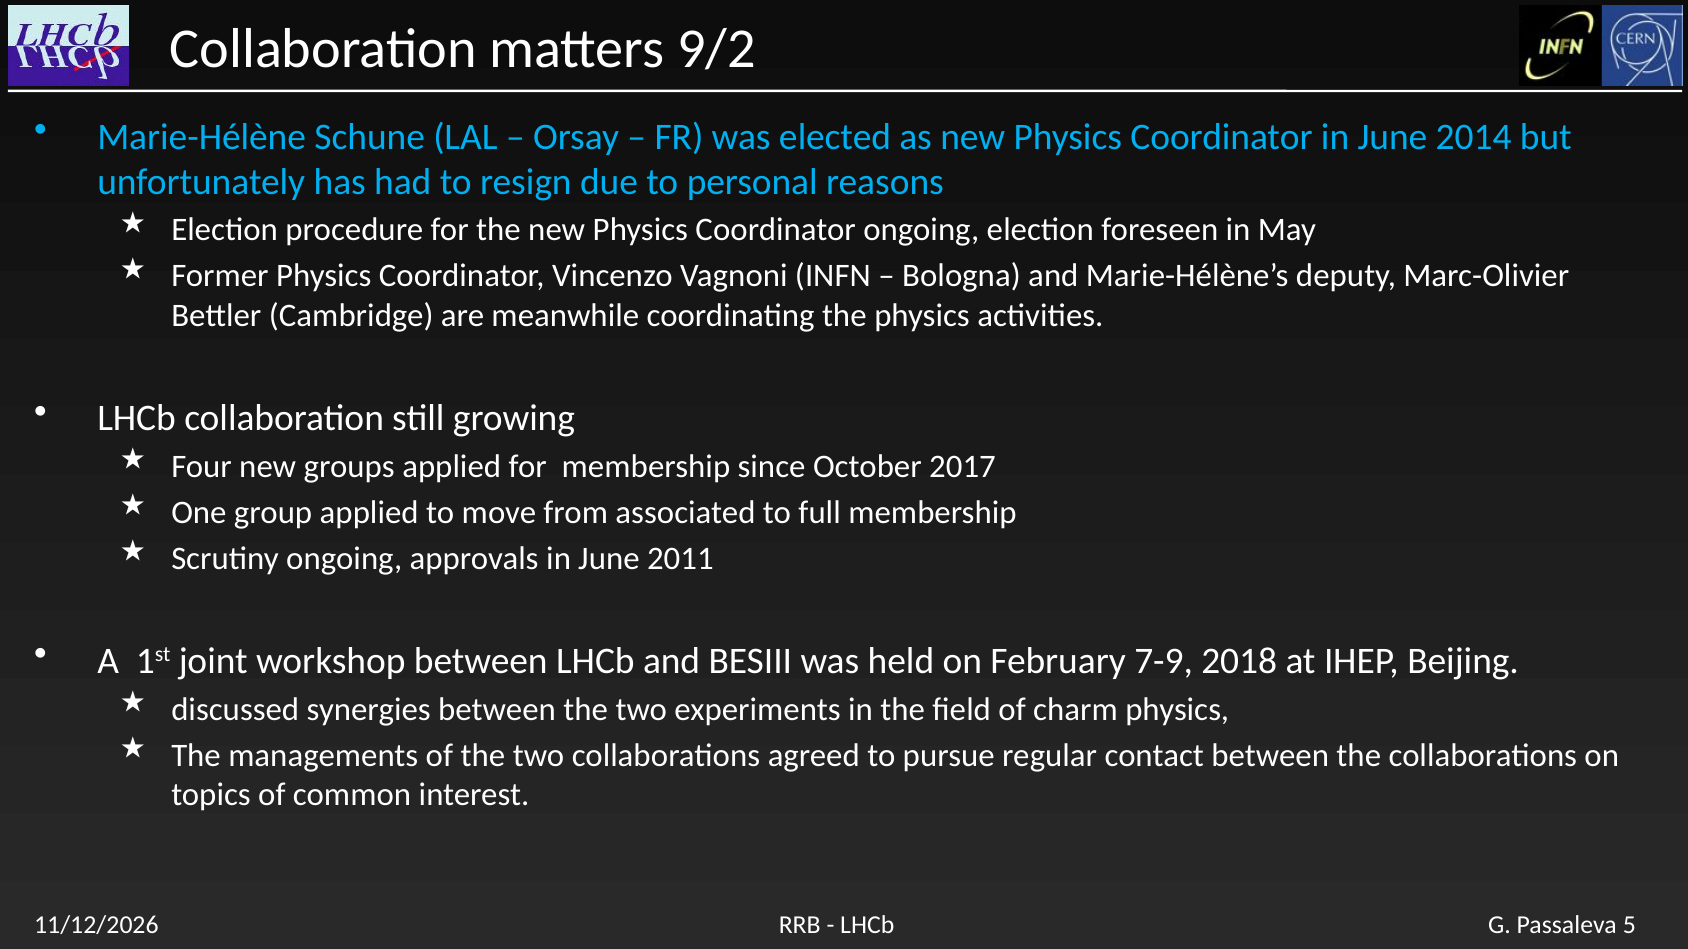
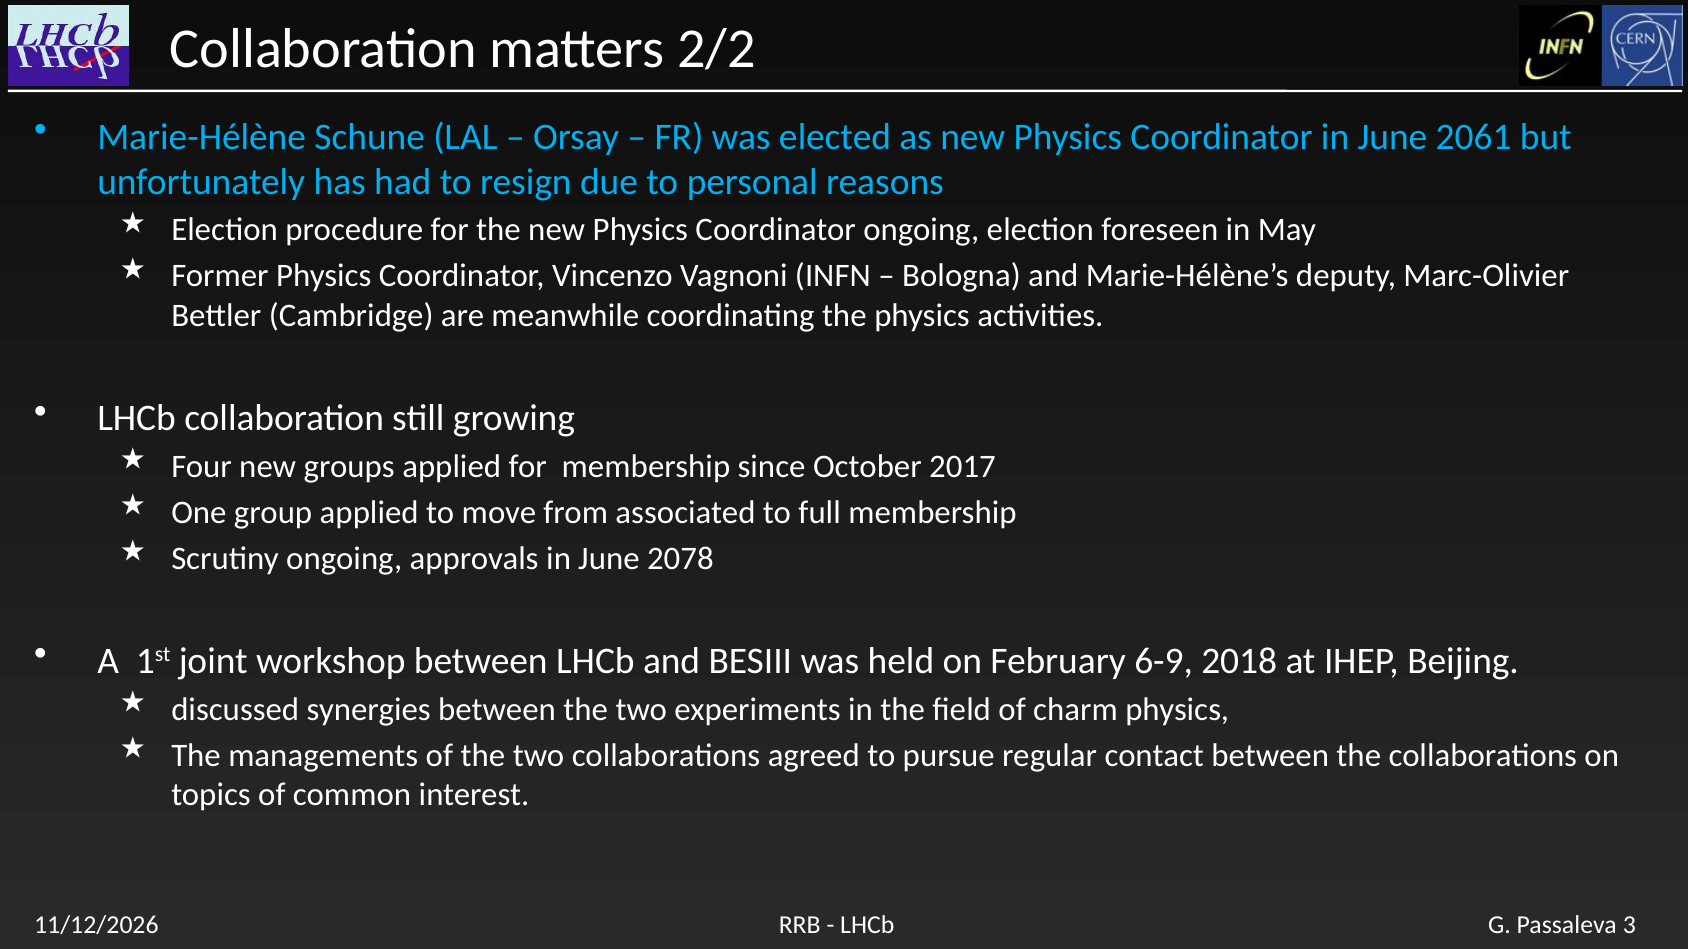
9/2: 9/2 -> 2/2 (717, 49)
2014: 2014 -> 2061 (1474, 137)
2011: 2011 -> 2078 (680, 559)
7-9: 7-9 -> 6-9 (1164, 661)
5: 5 -> 3 (1629, 925)
